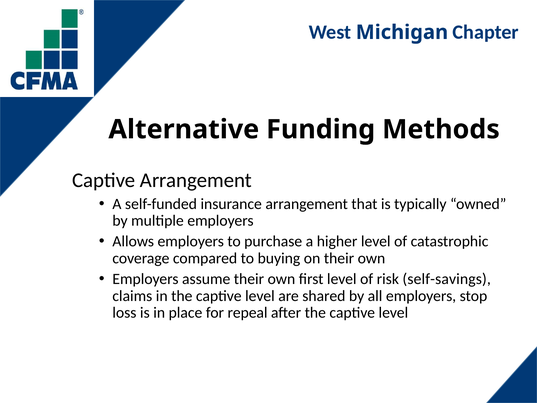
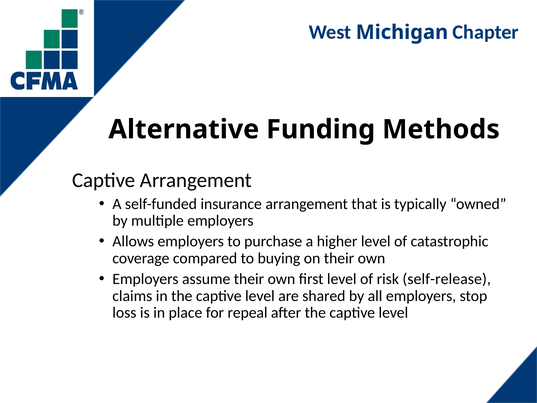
self-savings: self-savings -> self-release (447, 279)
